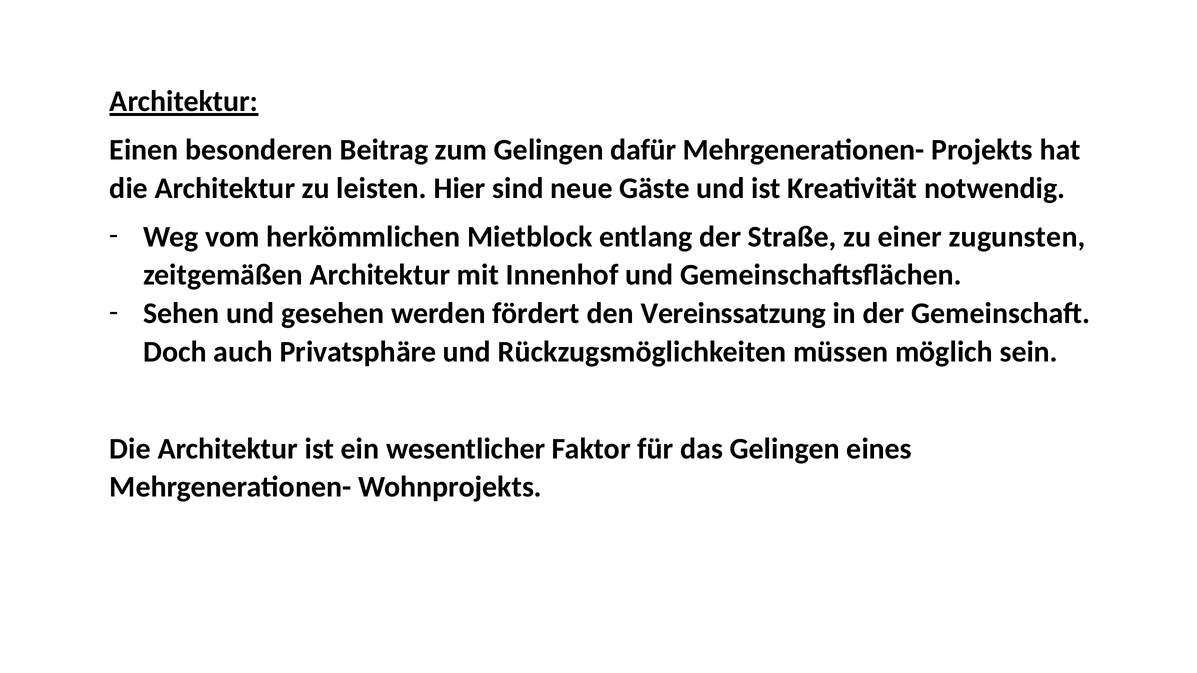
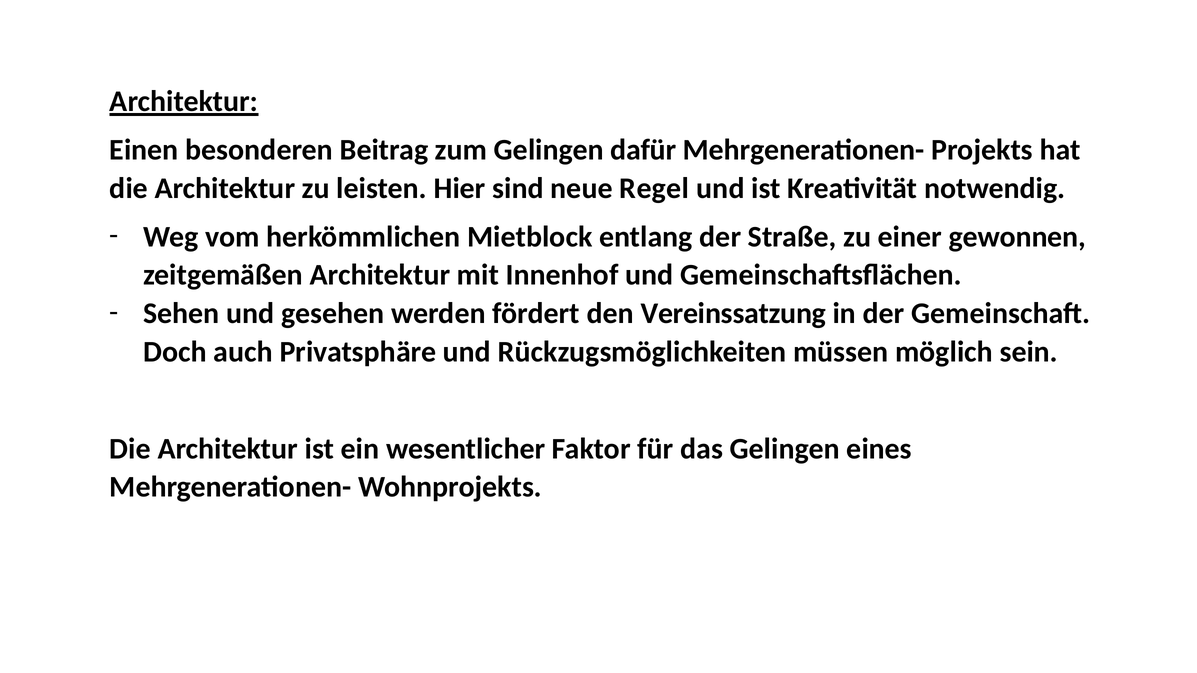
Gäste: Gäste -> Regel (654, 188)
zugunsten: zugunsten -> gewonnen (1017, 237)
